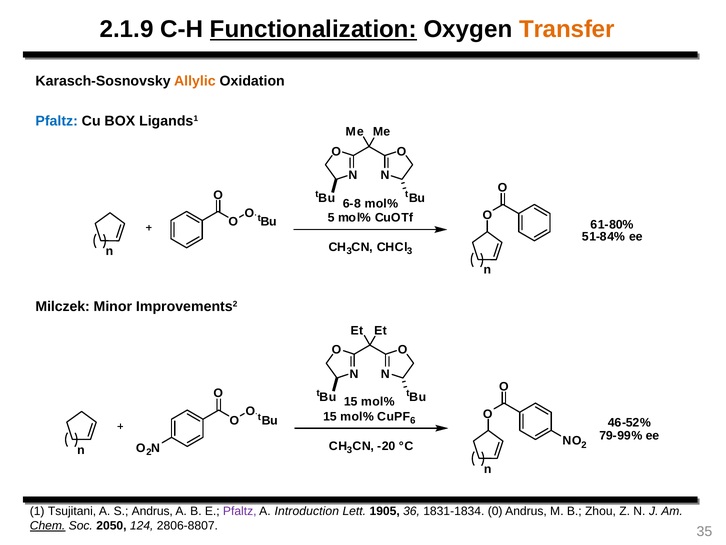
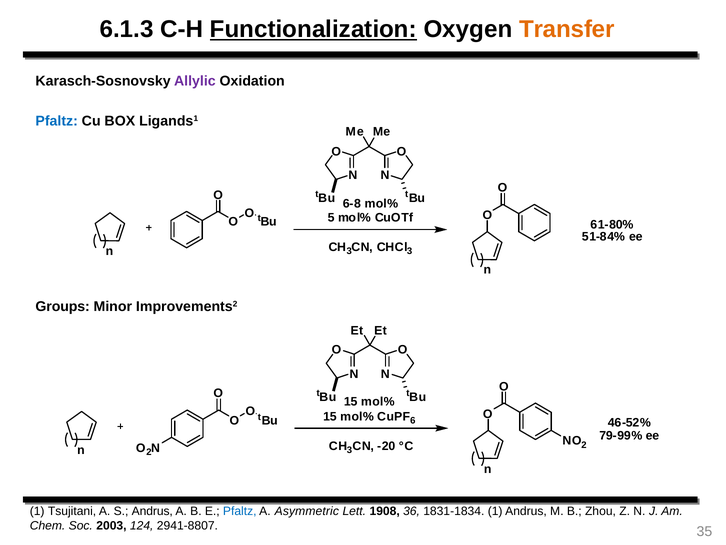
2.1.9: 2.1.9 -> 6.1.3 (127, 29)
Allylic colour: orange -> purple (195, 81)
Milczek: Milczek -> Groups (63, 306)
Pfaltz colour: purple -> blue (240, 511)
Introduction: Introduction -> Asymmetric (307, 511)
1905: 1905 -> 1908 (385, 511)
1831-1834 0: 0 -> 1 (495, 511)
Chem underline: present -> none (48, 525)
2050: 2050 -> 2003 (111, 525)
2806-8807: 2806-8807 -> 2941-8807 (187, 525)
